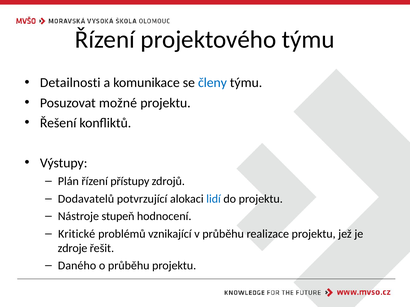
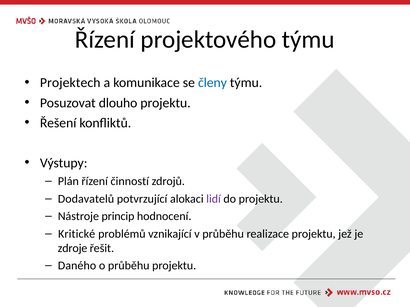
Detailnosti: Detailnosti -> Projektech (70, 83)
možné: možné -> dlouho (118, 103)
přístupy: přístupy -> činností (130, 182)
lidí colour: blue -> purple (214, 199)
stupeň: stupeň -> princip (118, 217)
